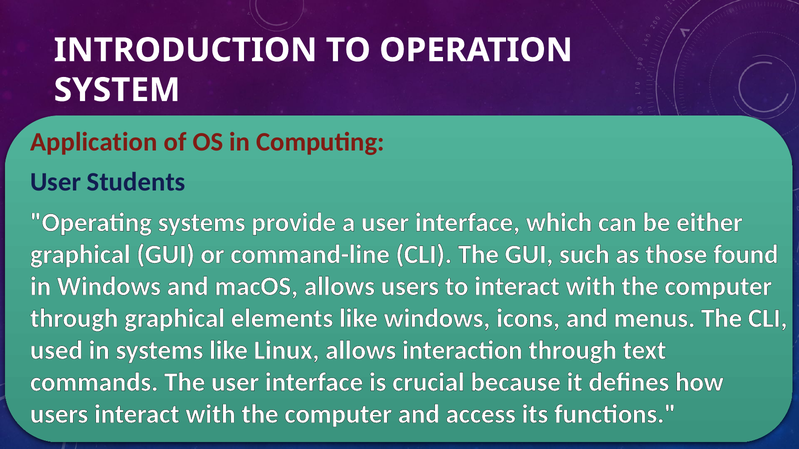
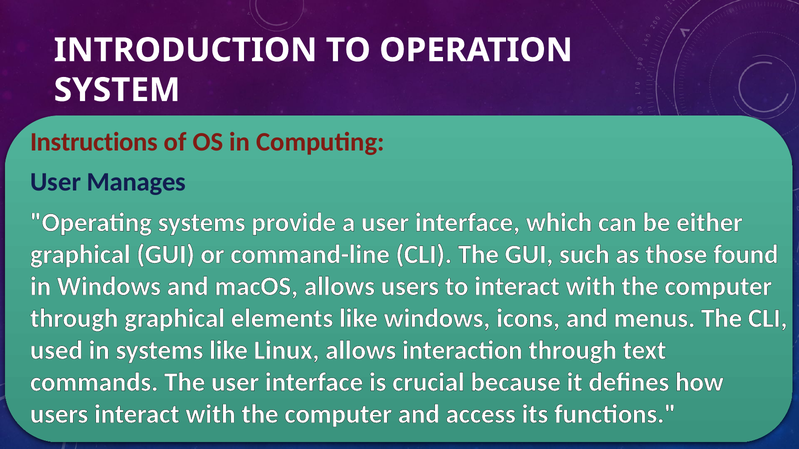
Application: Application -> Instructions (94, 142)
Students: Students -> Manages (136, 182)
